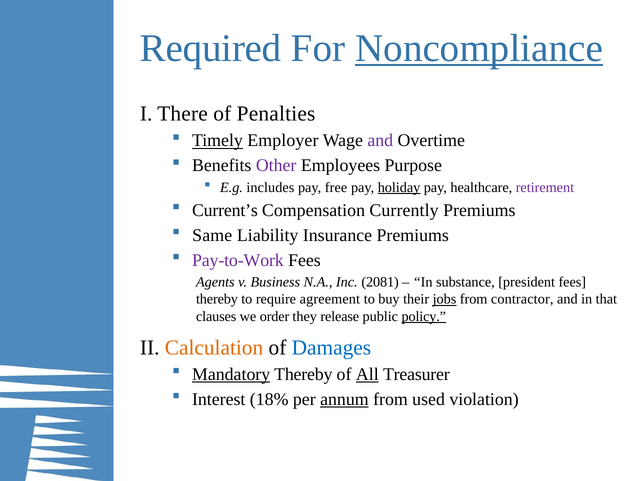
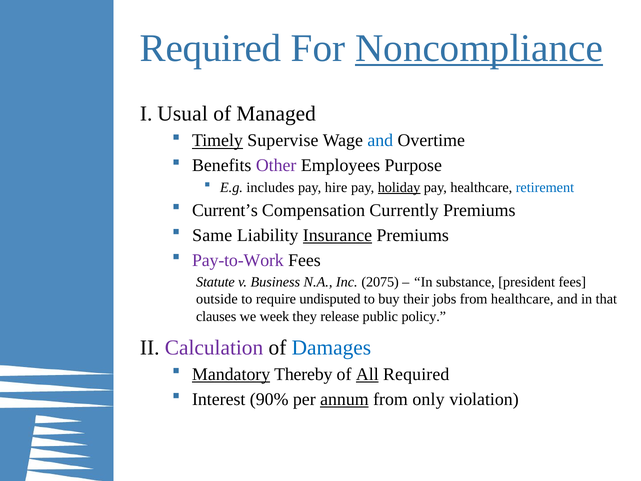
There: There -> Usual (183, 114)
Penalties: Penalties -> Managed (276, 114)
Employer: Employer -> Supervise (283, 140)
and colour: purple -> blue (380, 140)
free: free -> hire (336, 187)
retirement colour: purple -> blue (545, 187)
Insurance underline: none -> present (337, 235)
Agents: Agents -> Statute (215, 282)
2081: 2081 -> 2075 (380, 282)
thereby: thereby -> outside (217, 299)
agreement: agreement -> undisputed (330, 299)
jobs underline: present -> none (444, 299)
from contractor: contractor -> healthcare (522, 299)
order: order -> week (275, 316)
policy underline: present -> none (424, 316)
Calculation colour: orange -> purple (214, 347)
All Treasurer: Treasurer -> Required (416, 374)
18%: 18% -> 90% (269, 399)
used: used -> only (429, 399)
